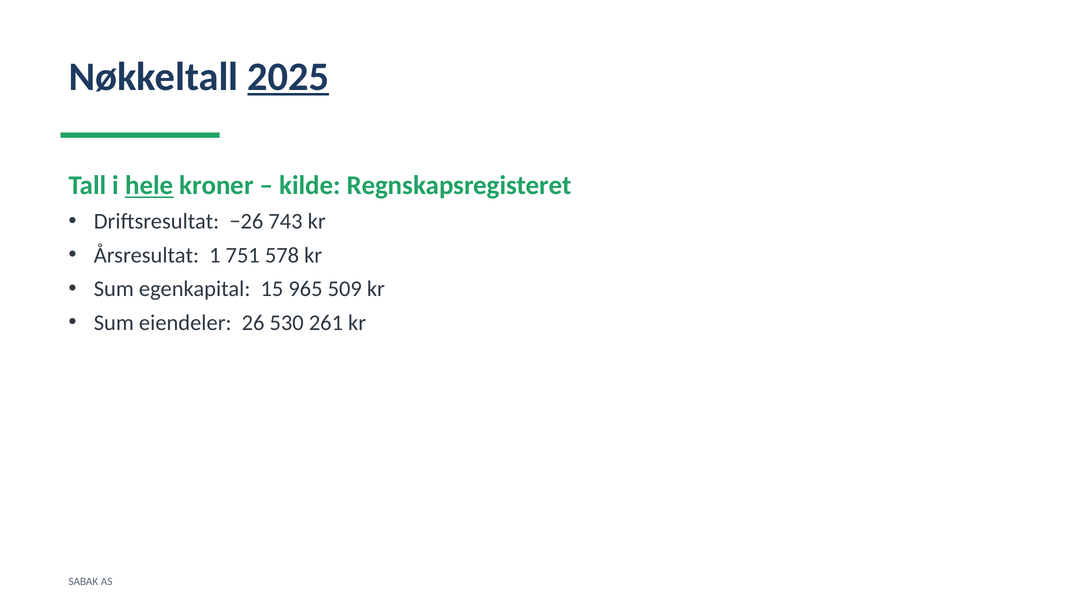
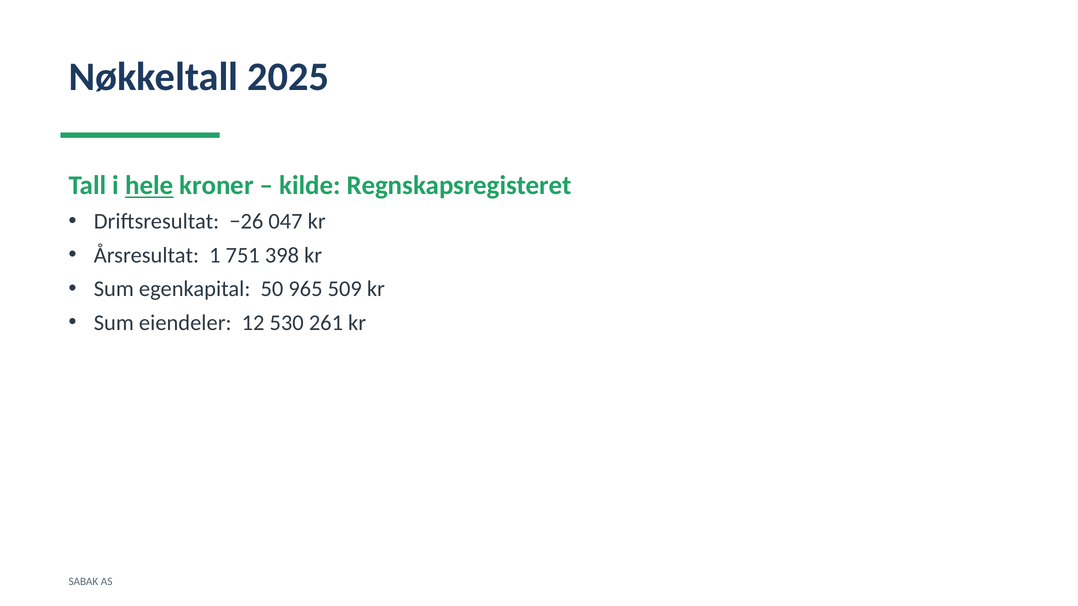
2025 underline: present -> none (288, 77)
743: 743 -> 047 (285, 222)
578: 578 -> 398 (282, 255)
15: 15 -> 50 (272, 289)
26: 26 -> 12 (253, 323)
